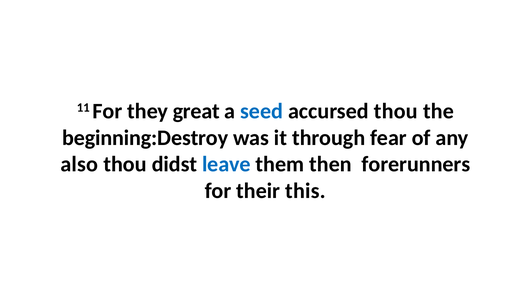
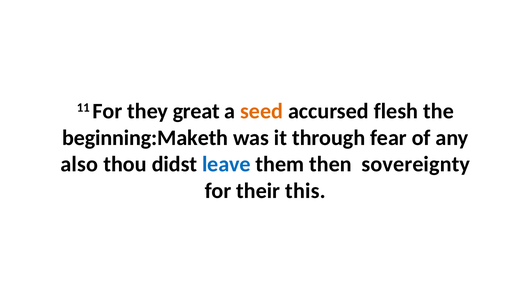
seed colour: blue -> orange (262, 111)
accursed thou: thou -> flesh (396, 111)
beginning:Destroy: beginning:Destroy -> beginning:Maketh (145, 138)
forerunners: forerunners -> sovereignty (416, 164)
